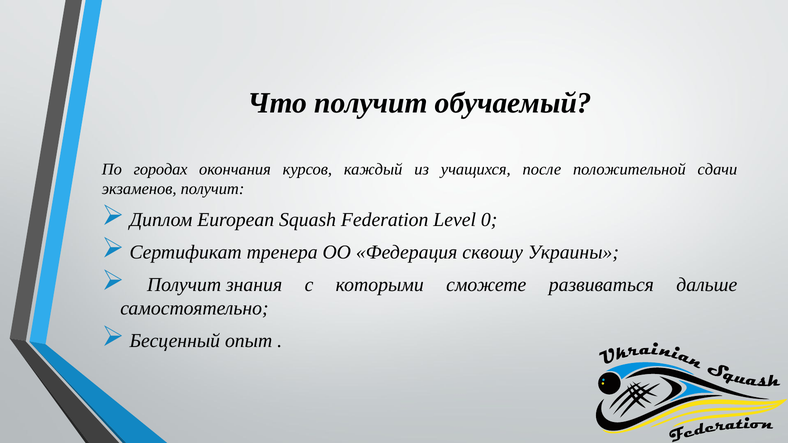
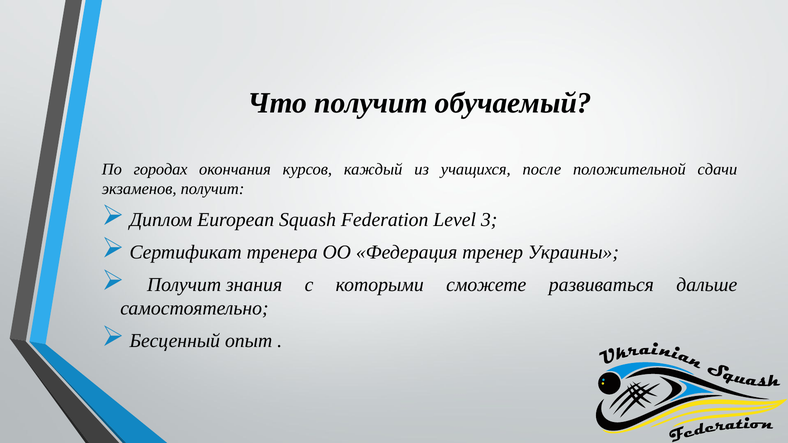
0: 0 -> 3 (489, 220)
сквошу: сквошу -> тренер (493, 252)
